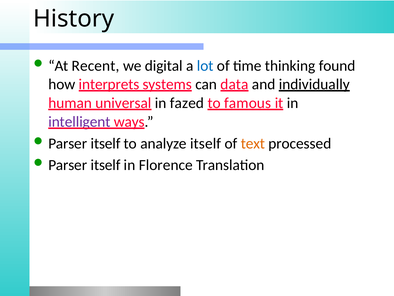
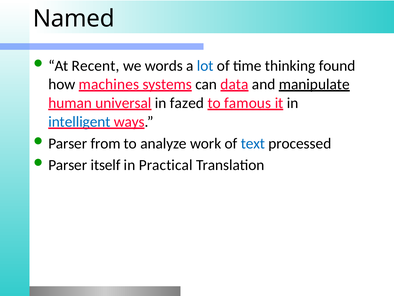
History: History -> Named (74, 19)
digital: digital -> words (164, 66)
interprets: interprets -> machines (109, 84)
individually: individually -> manipulate (314, 84)
intelligent colour: purple -> blue (79, 122)
itself: itself -> from (106, 143)
analyze itself: itself -> work (206, 143)
text colour: orange -> blue (253, 143)
Florence: Florence -> Practical (166, 165)
